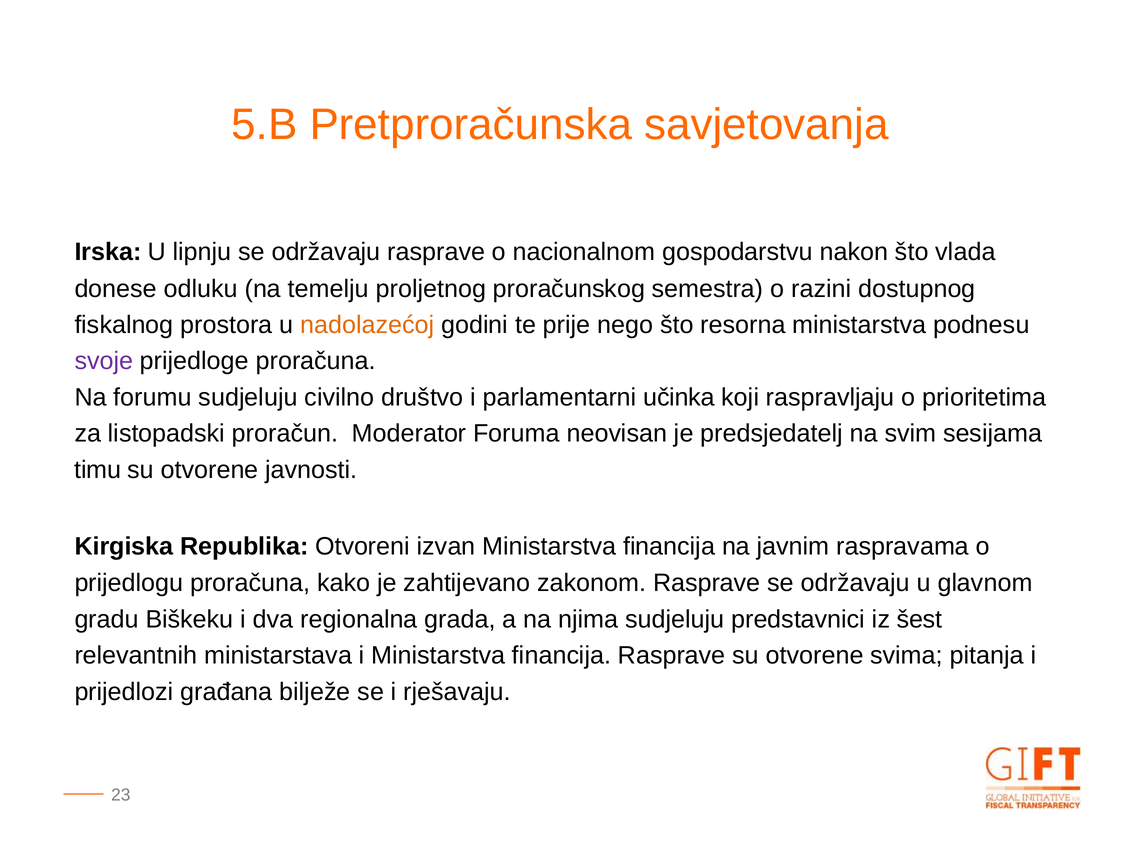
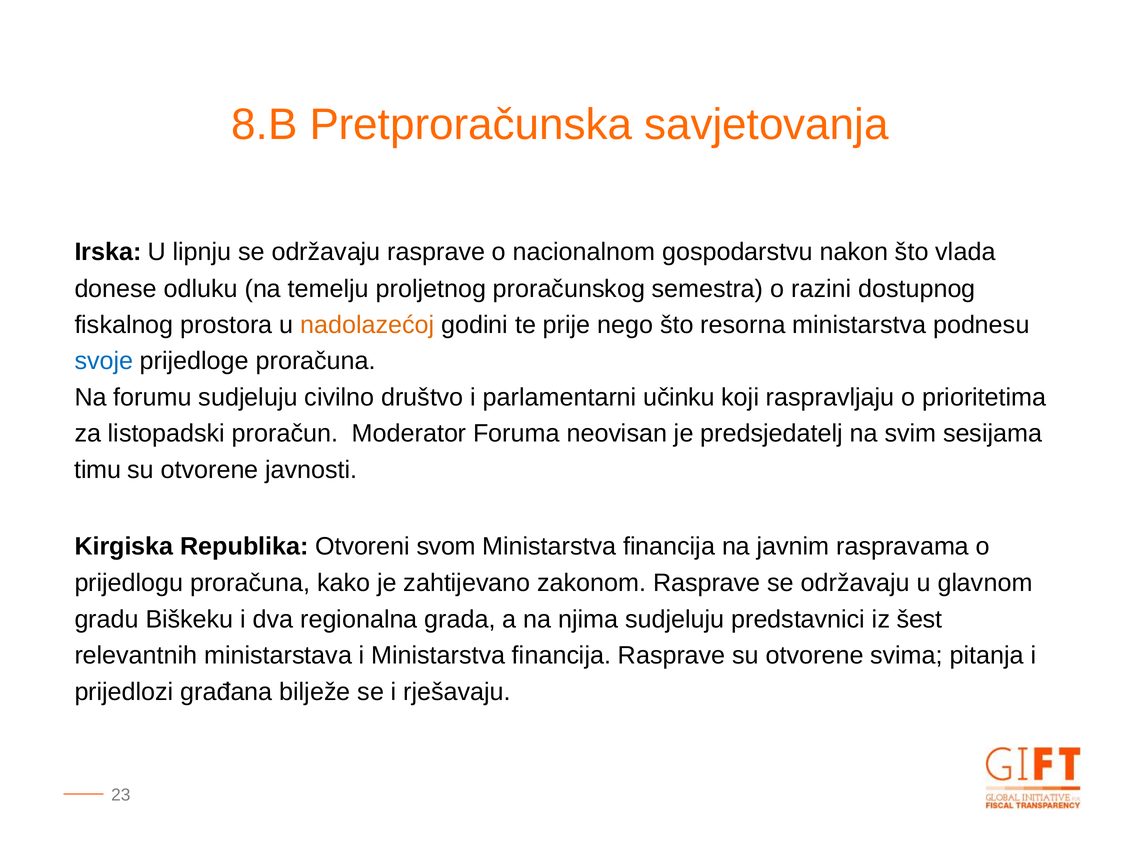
5.B: 5.B -> 8.B (264, 124)
svoje colour: purple -> blue (104, 361)
učinka: učinka -> učinku (679, 397)
izvan: izvan -> svom (446, 546)
